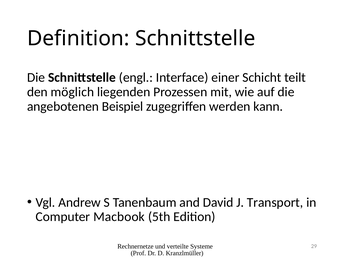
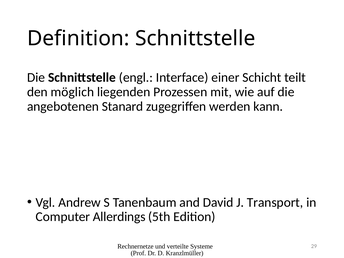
Beispiel: Beispiel -> Stanard (123, 106)
Macbook: Macbook -> Allerdings (119, 217)
